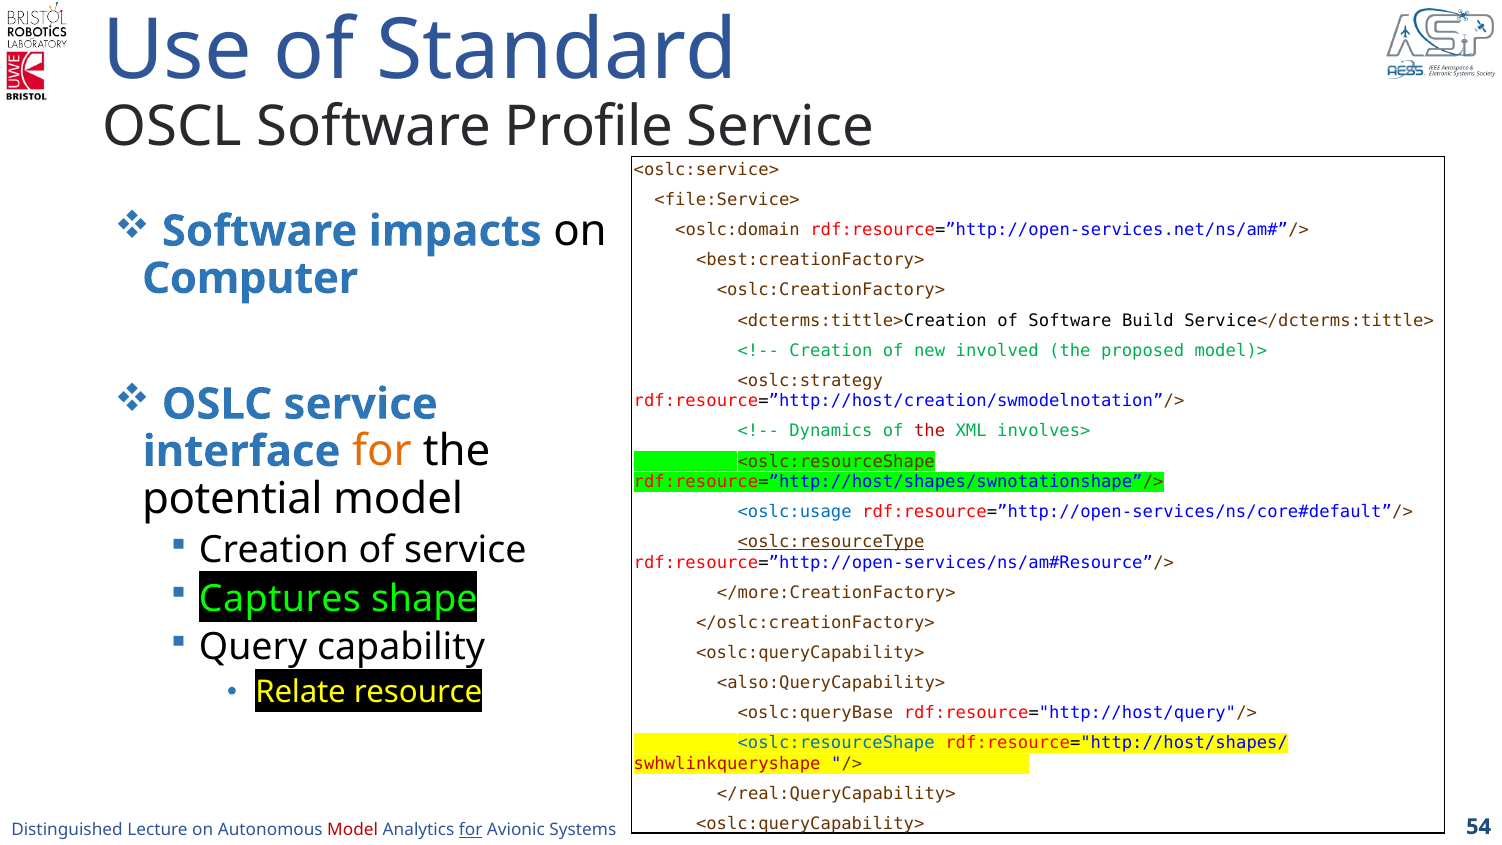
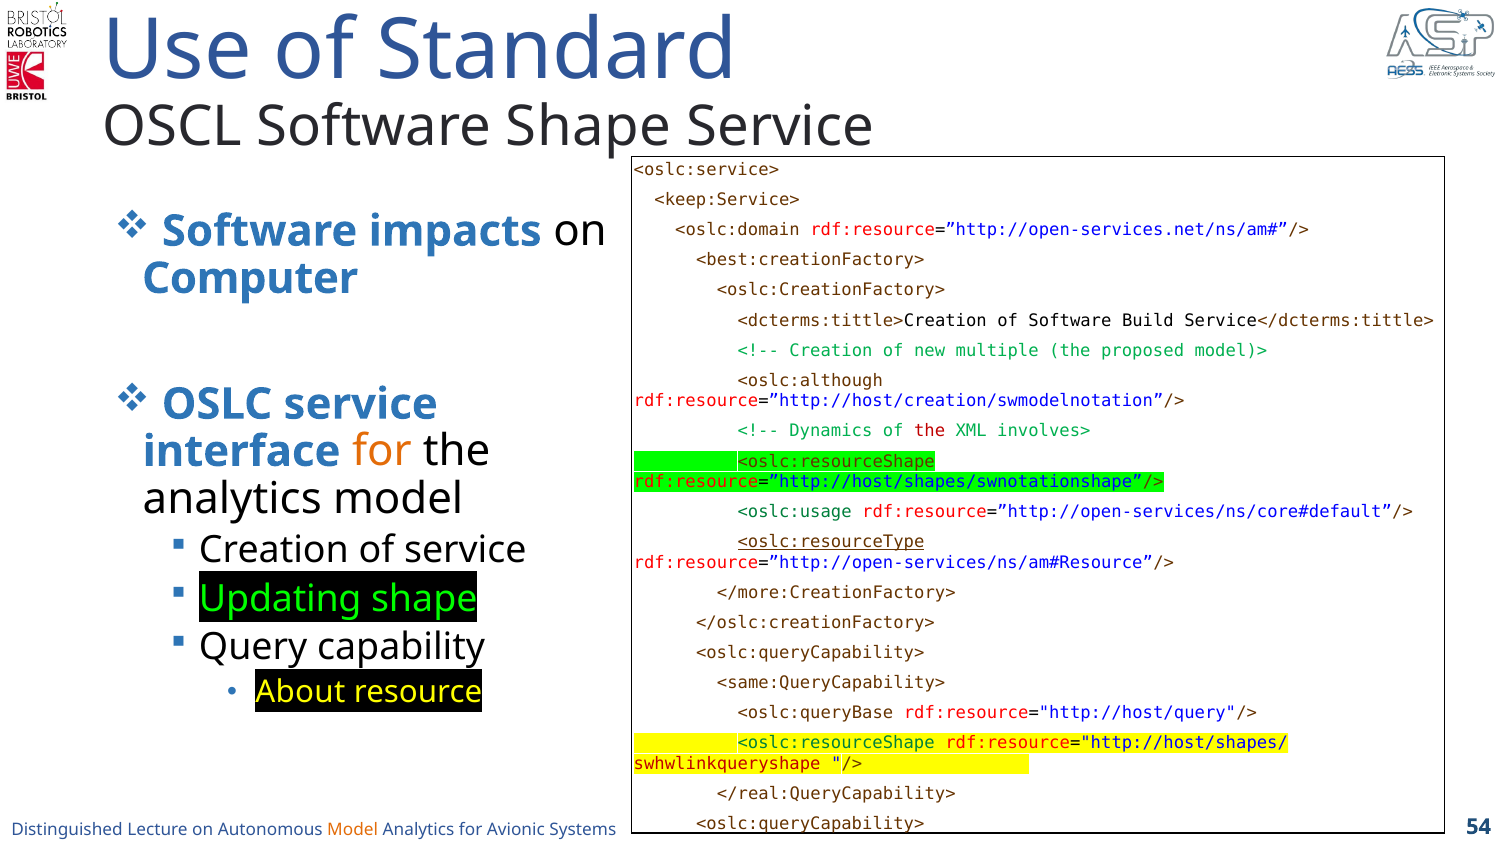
Software Profile: Profile -> Shape (589, 127)
<file:Service>: <file:Service> -> <keep:Service> (727, 200)
involved: involved -> multiple (997, 350)
<oslc:strategy: <oslc:strategy -> <oslc:although (810, 380)
potential: potential -> analytics (232, 499)
<oslc:usage colour: blue -> green (795, 512)
Captures: Captures -> Updating (280, 599)
<also:QueryCapability>: <also:QueryCapability> -> <same:QueryCapability> (831, 683)
Relate: Relate -> About (300, 692)
<oslc:resourceShape colour: blue -> green (836, 743)
Model colour: red -> orange (353, 830)
for underline: present -> none (471, 830)
